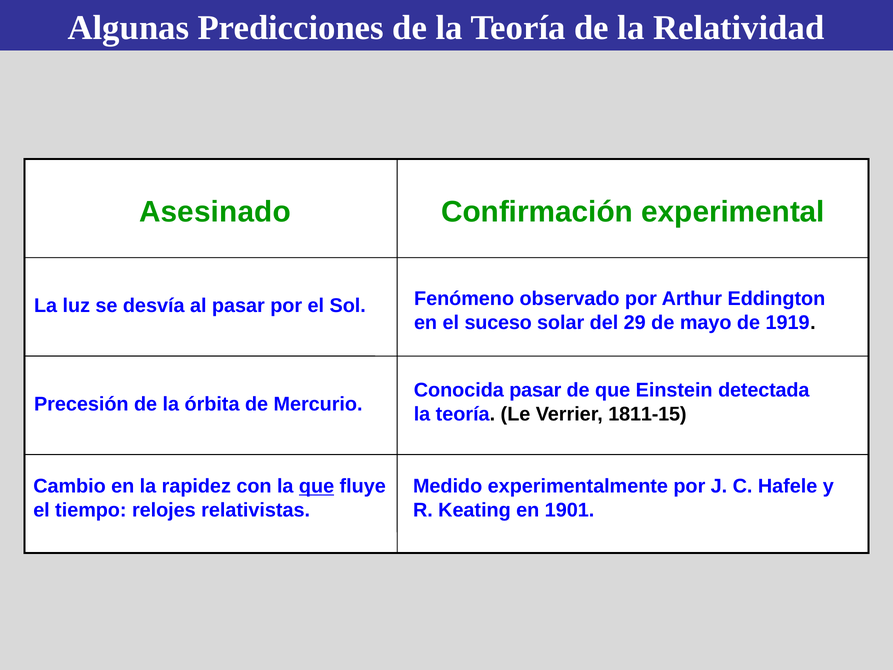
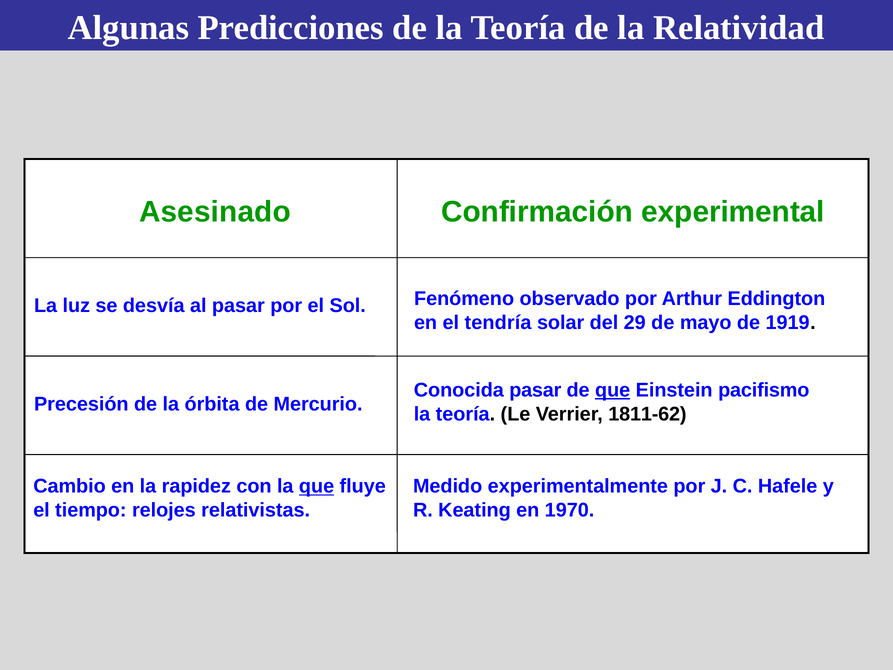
suceso: suceso -> tendría (498, 322)
que underline: none -> present (613, 390)
detectada: detectada -> pacifismo (764, 390)
1811-15: 1811-15 -> 1811-62 (647, 414)
1901: 1901 -> 1970 (570, 510)
